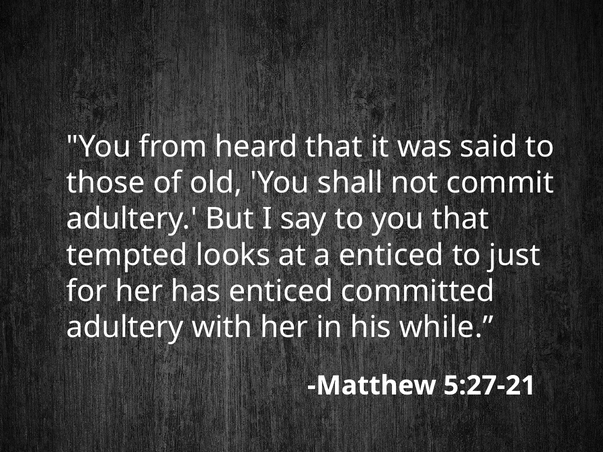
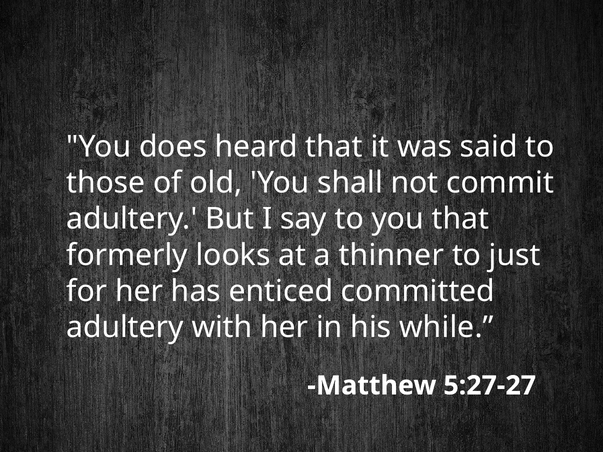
from: from -> does (173, 147)
tempted: tempted -> formerly (127, 255)
a enticed: enticed -> thinner (391, 255)
5:27-21: 5:27-21 -> 5:27-27 (490, 386)
